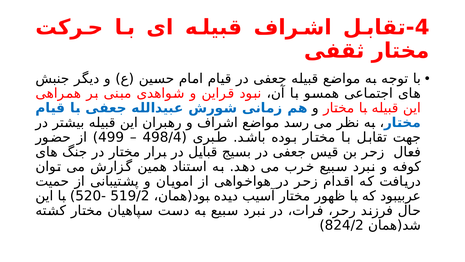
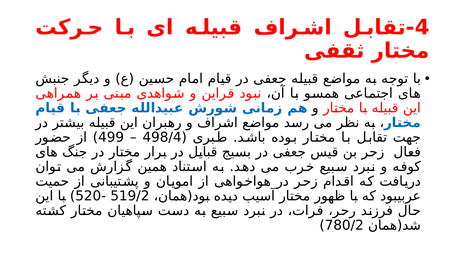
824/2: 824/2 -> 780/2 (344, 225)
